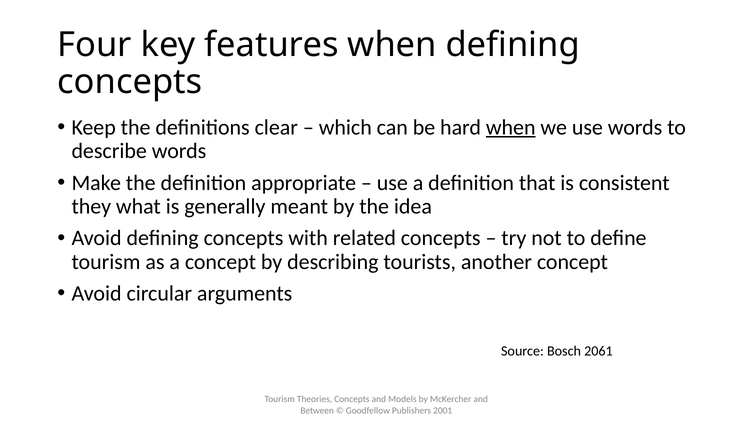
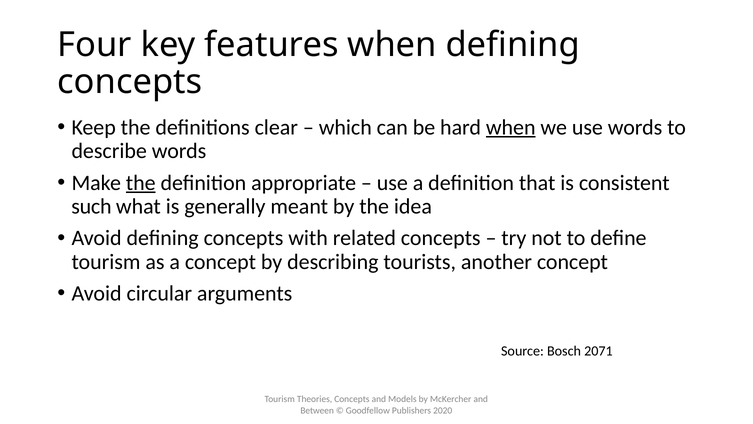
the underline: none -> present (141, 183)
they: they -> such (91, 206)
2061: 2061 -> 2071 (598, 351)
2001: 2001 -> 2020 (443, 410)
